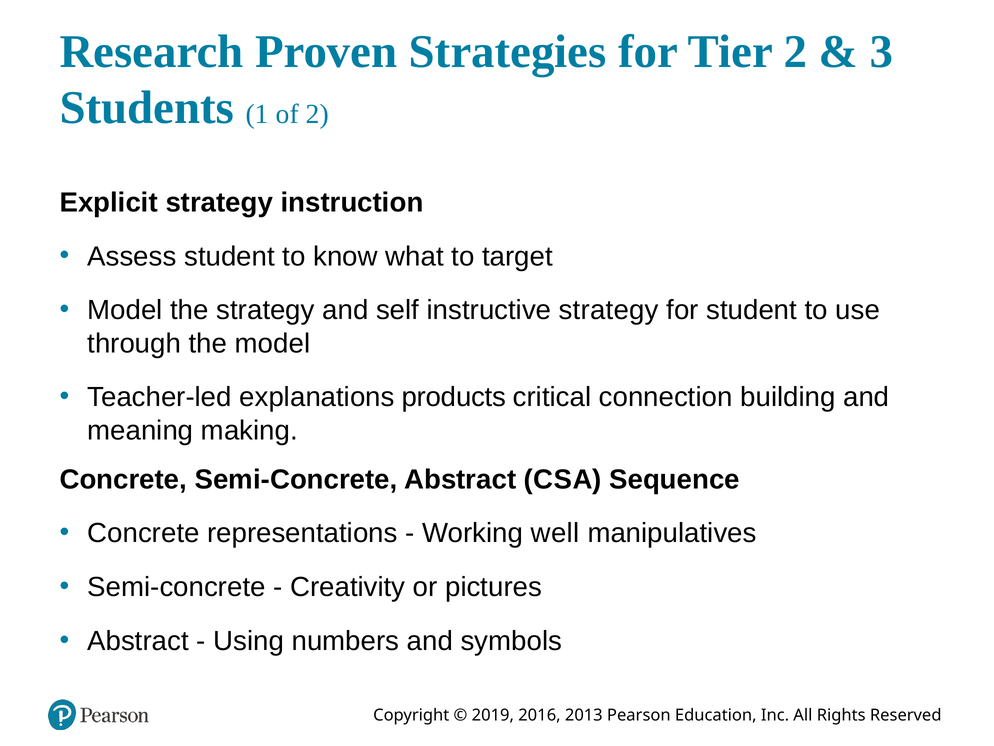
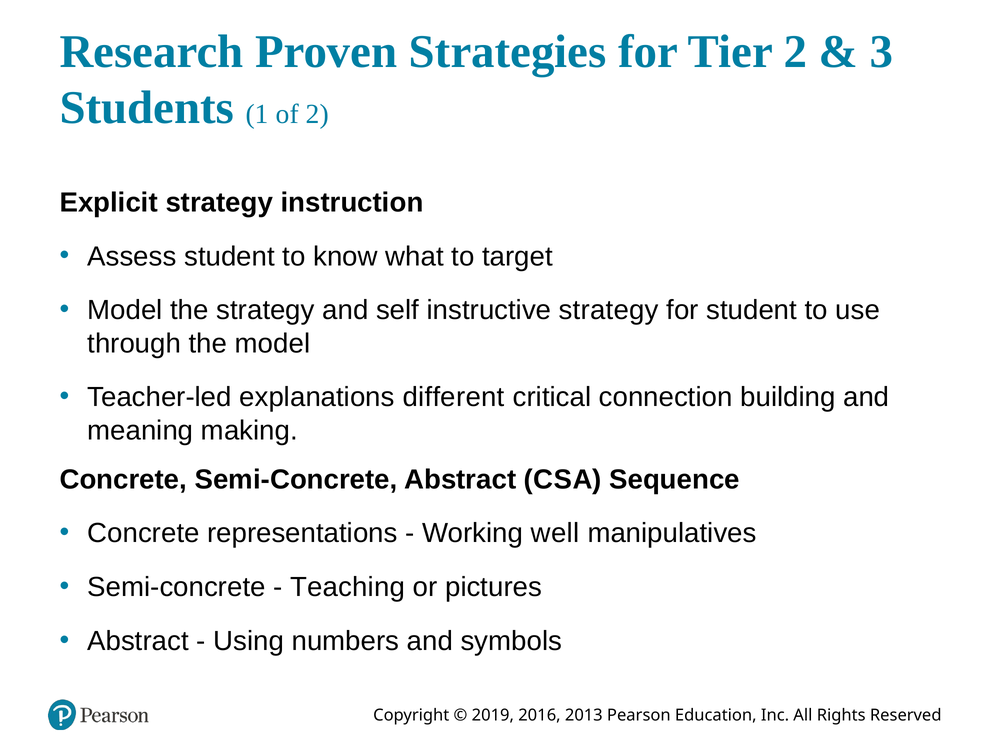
products: products -> different (454, 397)
Creativity: Creativity -> Teaching (348, 587)
